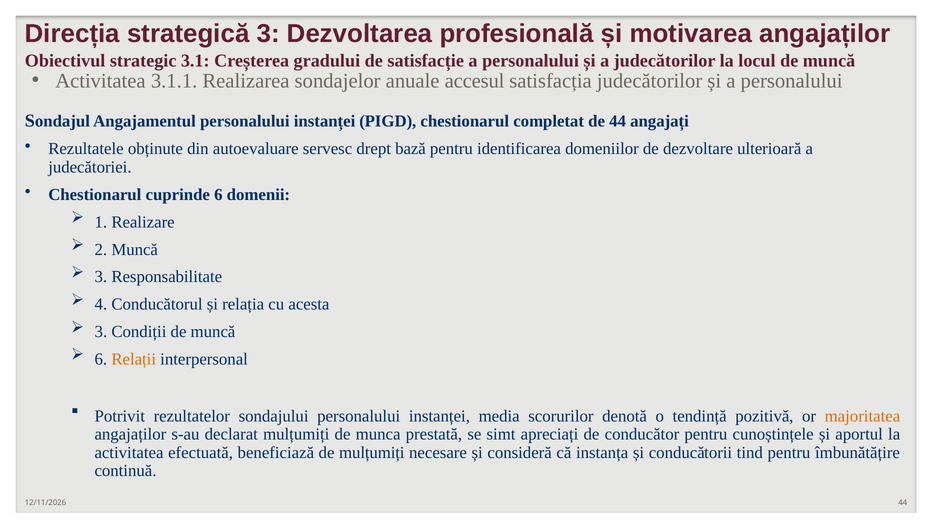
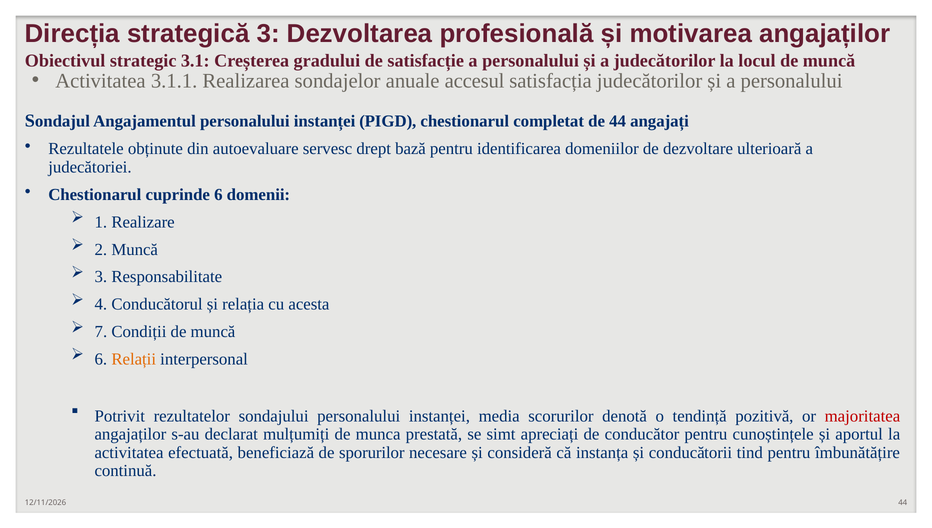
3: 3 -> 7 (101, 332)
majoritatea colour: orange -> red (862, 417)
de mulțumiți: mulțumiți -> sporurilor (372, 453)
